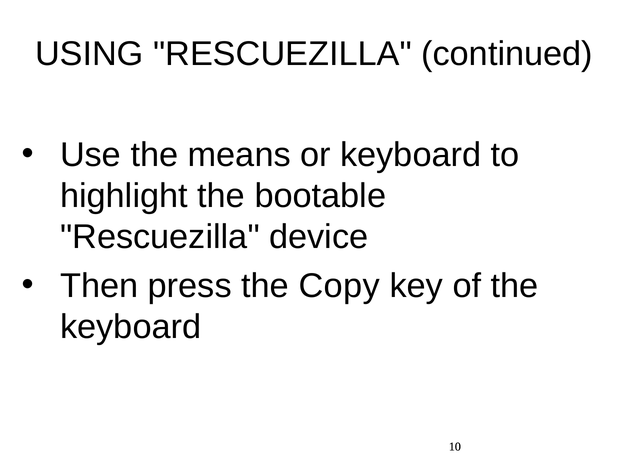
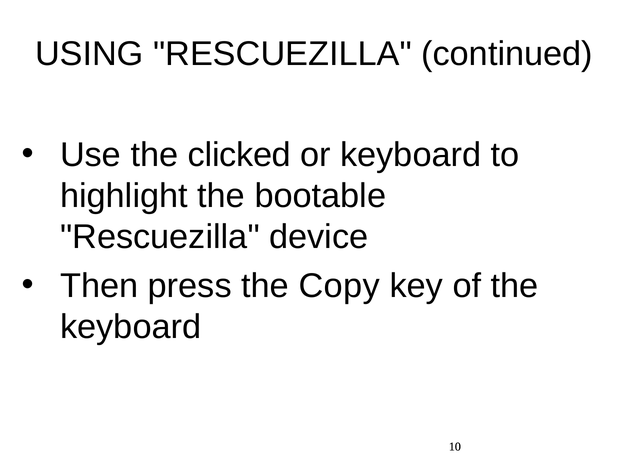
means: means -> clicked (239, 155)
